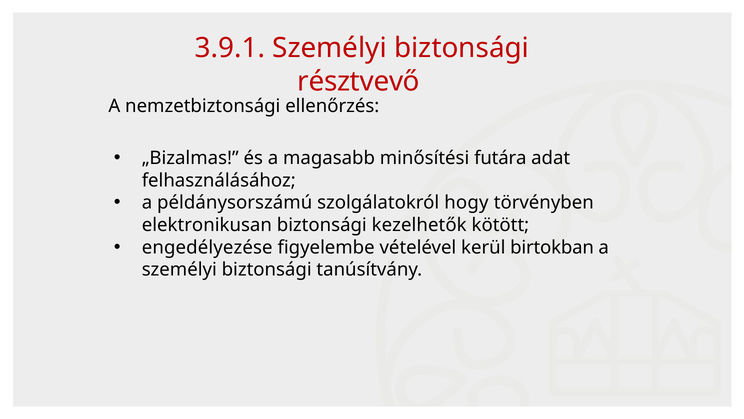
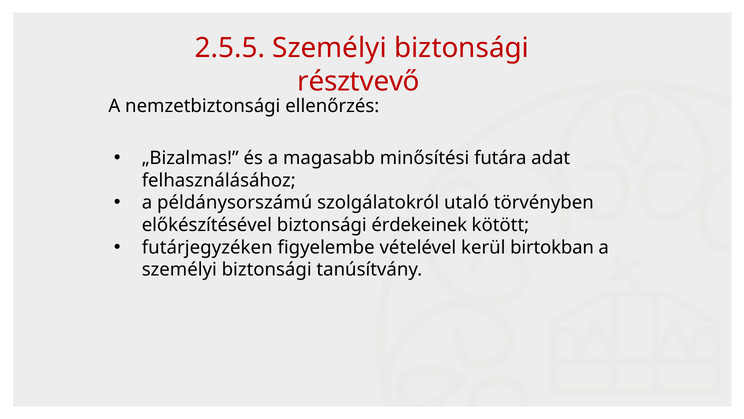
3.9.1: 3.9.1 -> 2.5.5 (230, 48)
hogy: hogy -> utaló (466, 202)
elektronikusan: elektronikusan -> előkészítésével (207, 225)
kezelhetők: kezelhetők -> érdekeinek (419, 225)
engedélyezése: engedélyezése -> futárjegyzéken (207, 247)
